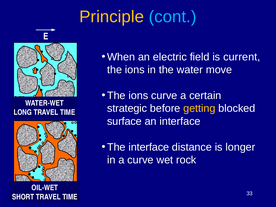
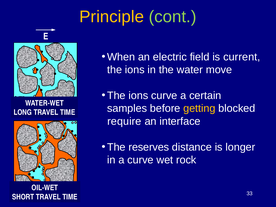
cont colour: light blue -> light green (173, 17)
strategic: strategic -> samples (127, 108)
surface: surface -> require (124, 121)
The interface: interface -> reserves (149, 147)
